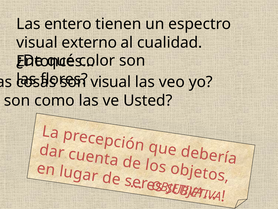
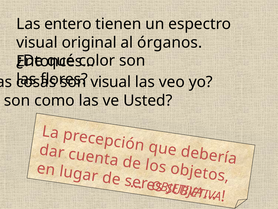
externo: externo -> original (89, 42)
cualidad: cualidad -> órganos (170, 42)
